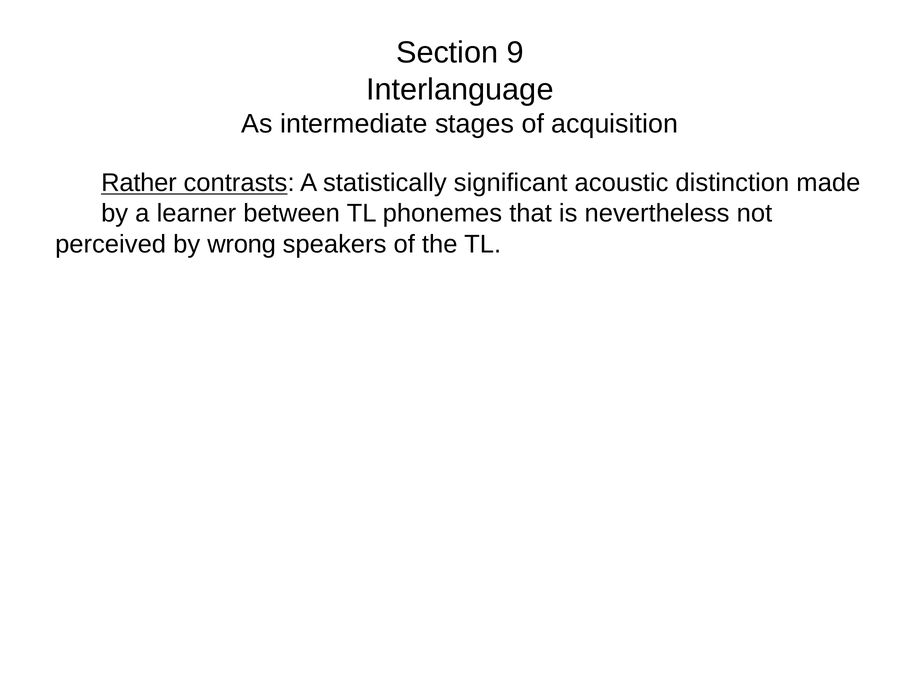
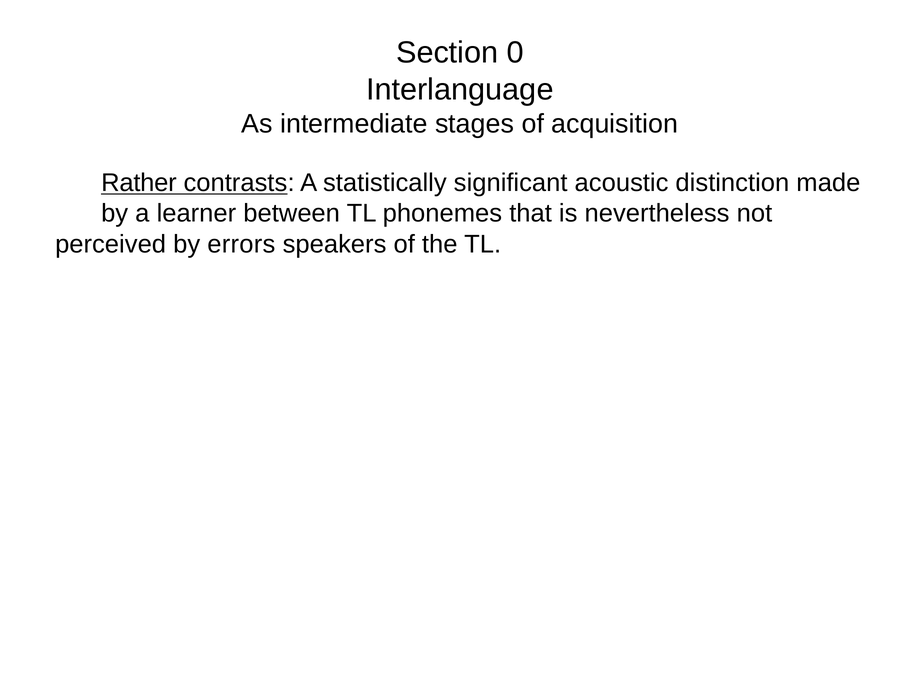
9: 9 -> 0 (515, 53)
wrong: wrong -> errors (241, 244)
